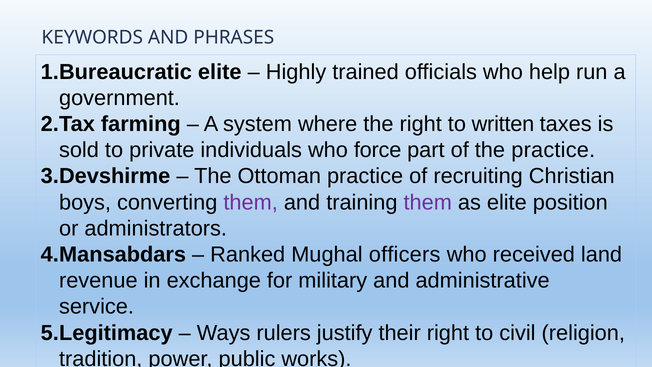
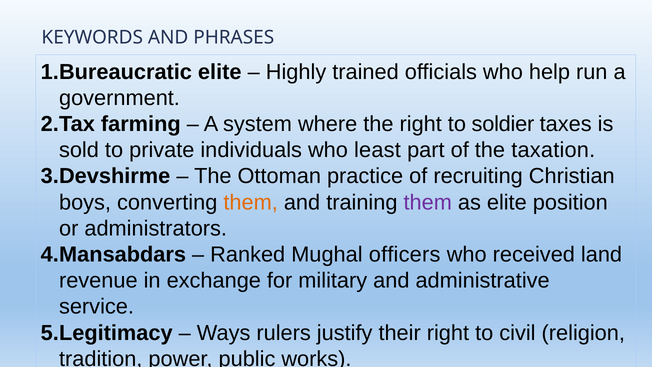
written: written -> soldier (503, 124)
force: force -> least (377, 150)
the practice: practice -> taxation (553, 150)
them colour: purple -> orange (251, 202)
